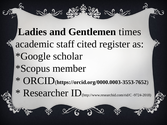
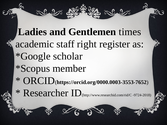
cited: cited -> right (87, 44)
